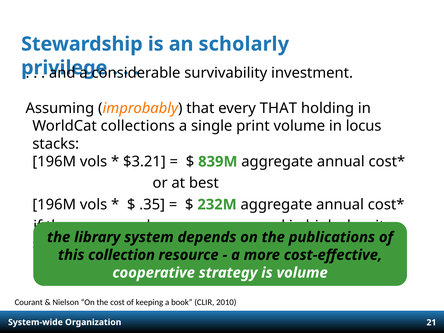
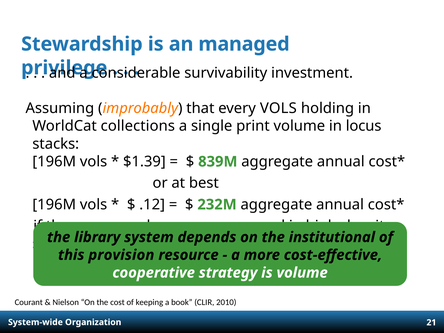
an scholarly: scholarly -> managed (244, 44)
every THAT: THAT -> VOLS (278, 108)
$3.21: $3.21 -> $1.39 (144, 162)
.35: .35 -> .12 (152, 205)
publications: publications -> institutional (332, 237)
collection: collection -> provision (121, 255)
